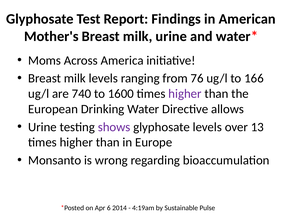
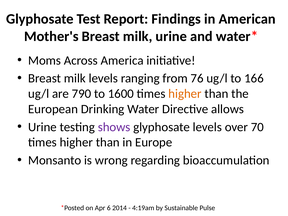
740: 740 -> 790 (81, 94)
higher colour: purple -> orange (185, 94)
13: 13 -> 70 (257, 127)
